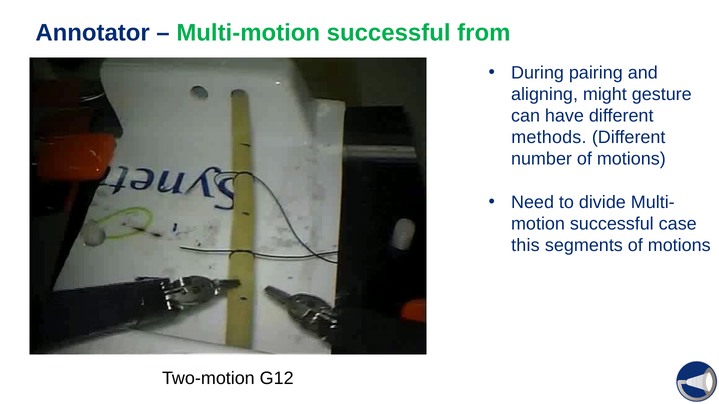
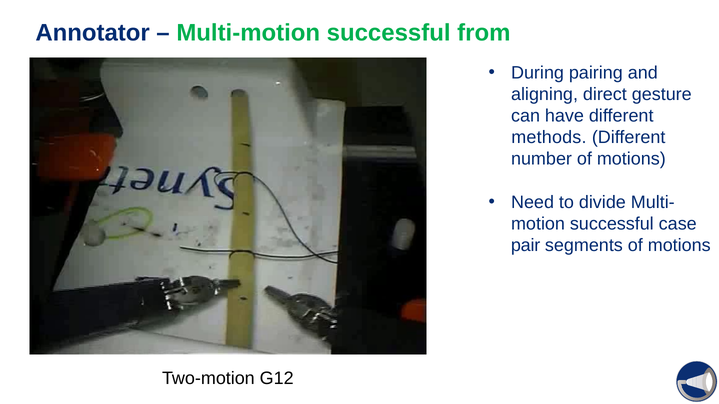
might: might -> direct (605, 94)
this: this -> pair (526, 245)
